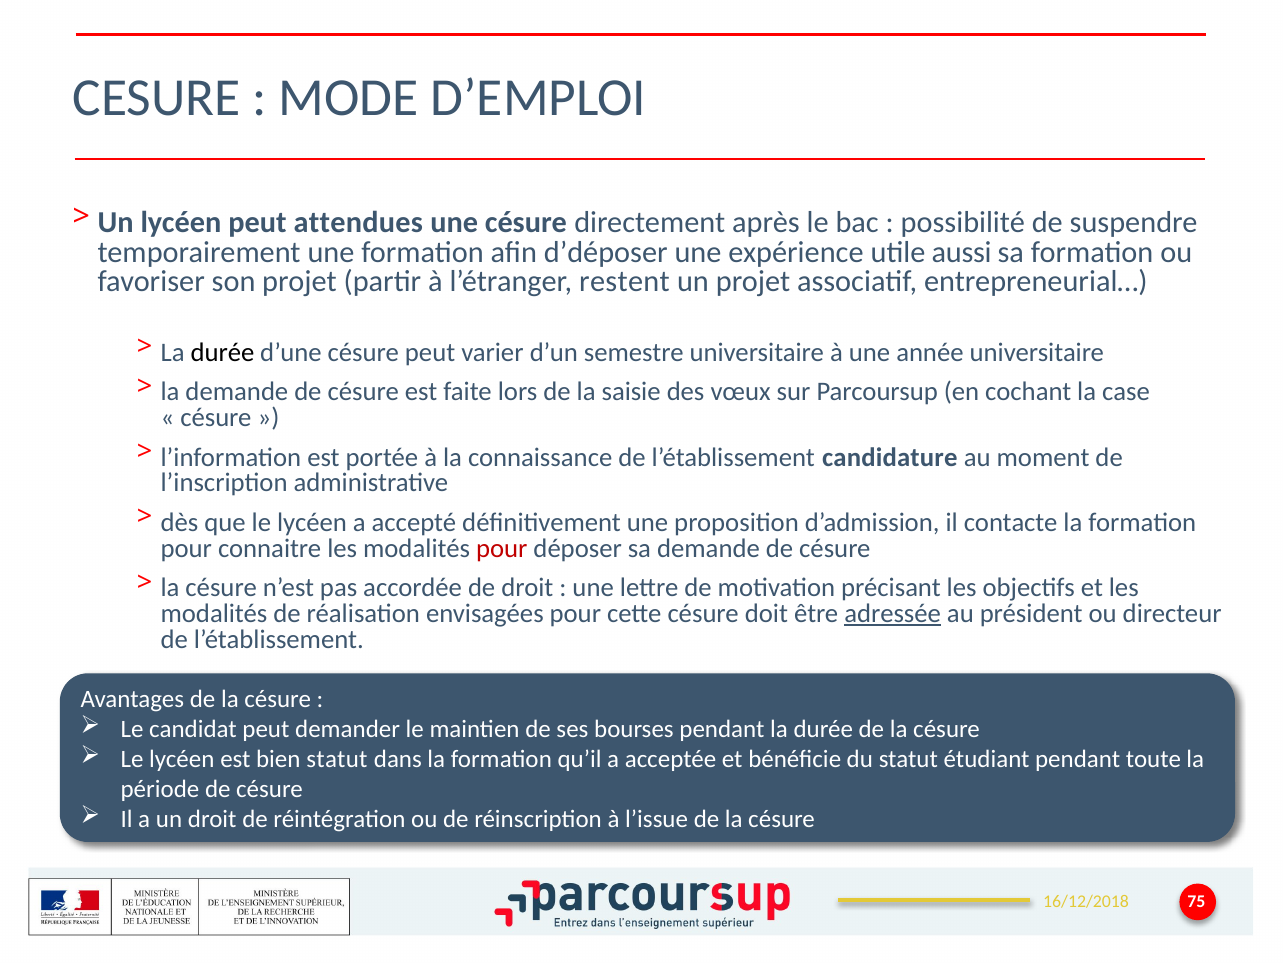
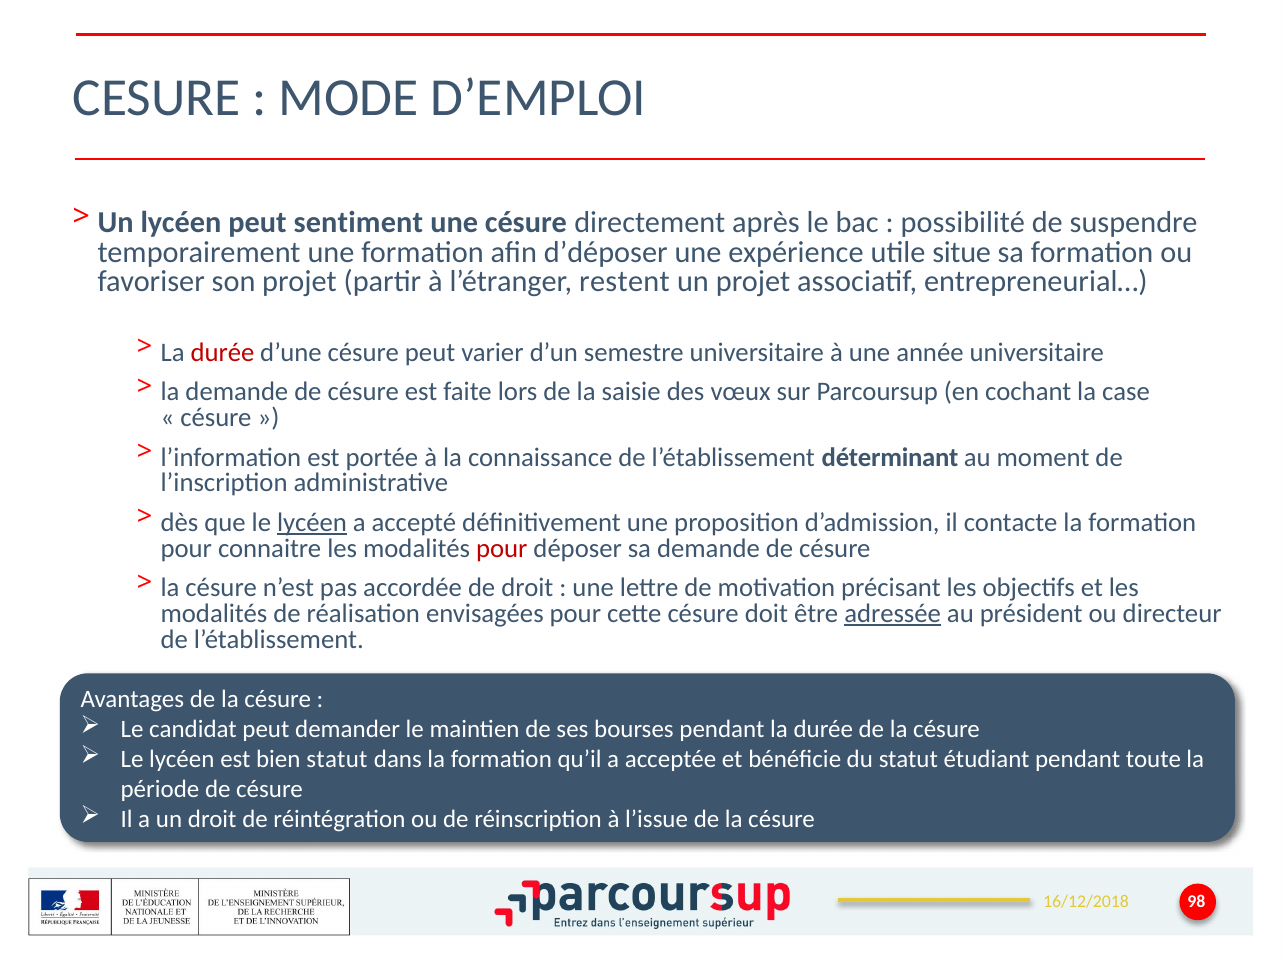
attendues: attendues -> sentiment (358, 223)
aussi: aussi -> situe (962, 252)
durée colour: black -> red (222, 352)
candidature: candidature -> déterminant (890, 457)
lycéen underline: none -> present (312, 522)
75: 75 -> 98 (1196, 901)
